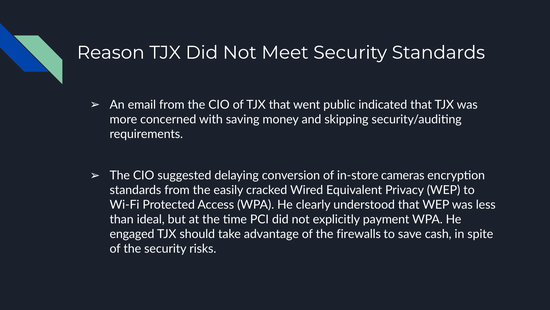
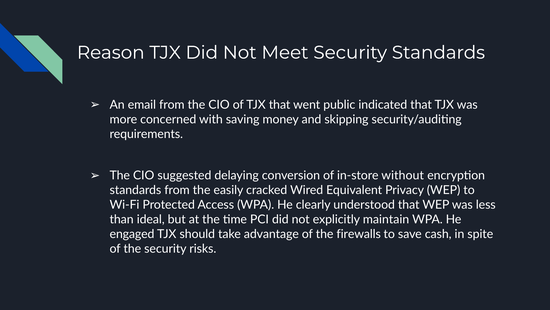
cameras: cameras -> without (403, 175)
payment: payment -> maintain (386, 219)
